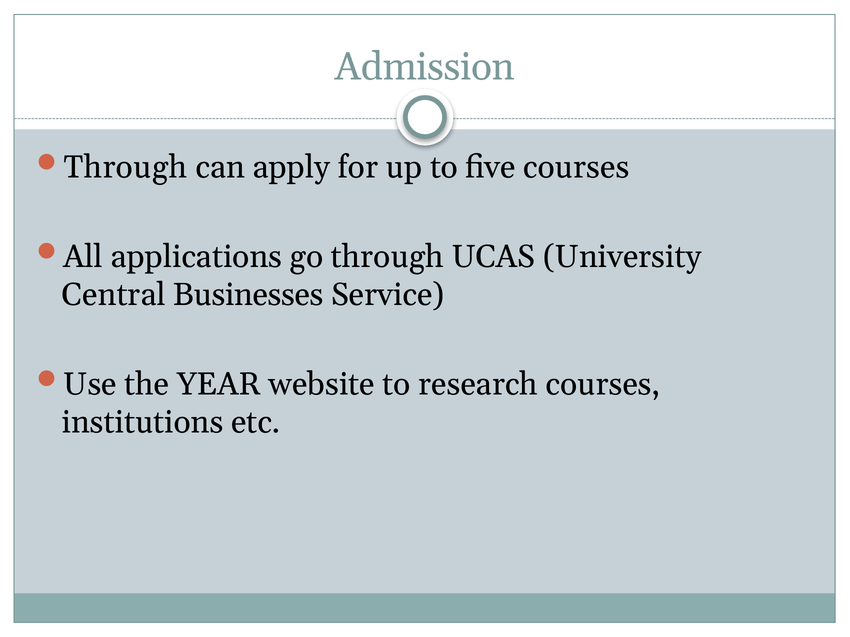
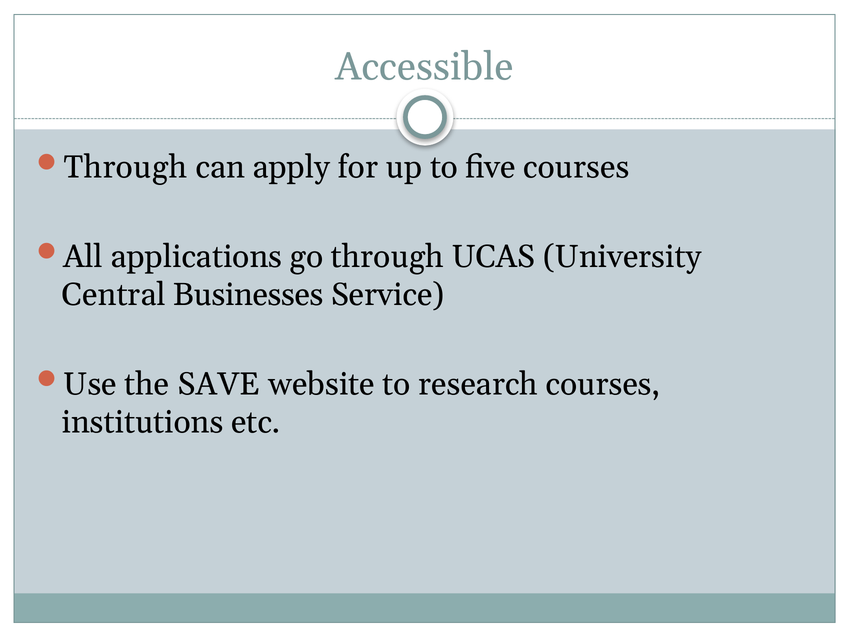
Admission: Admission -> Accessible (425, 67)
YEAR: YEAR -> SAVE (219, 384)
